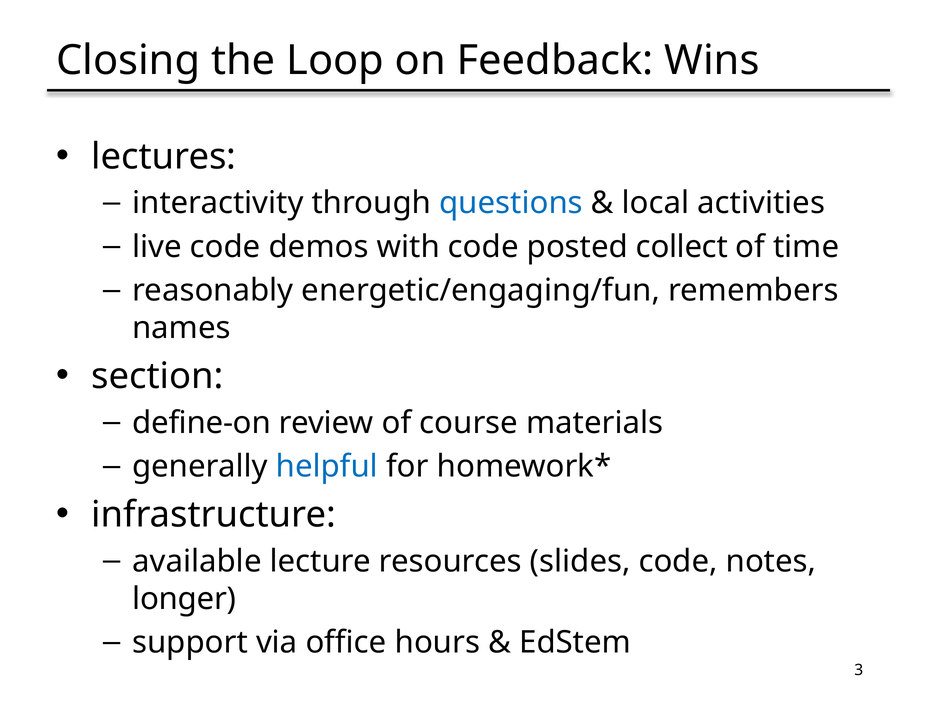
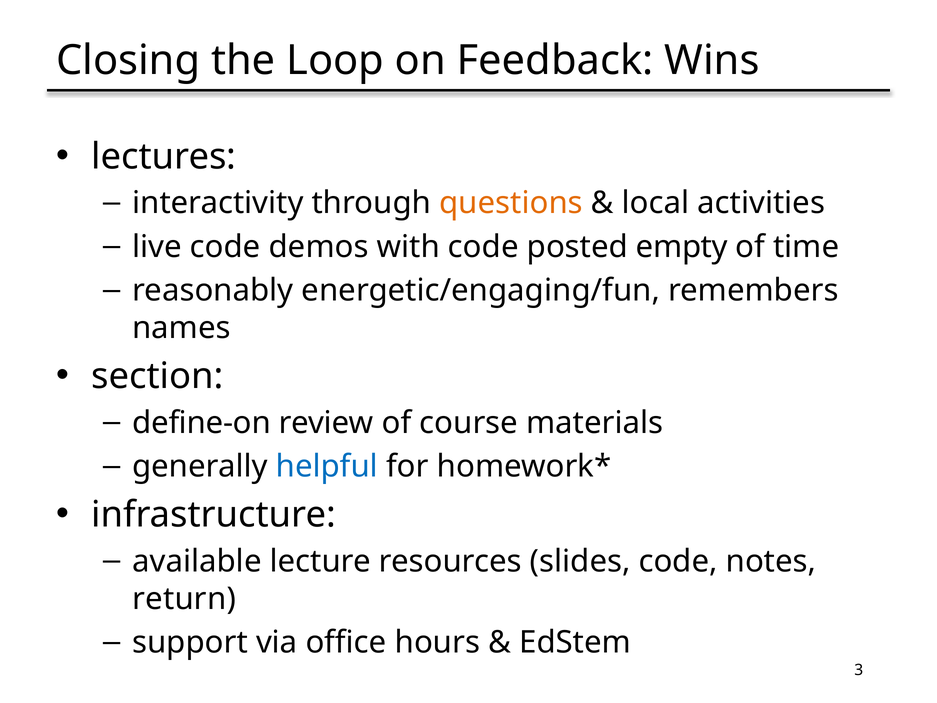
questions colour: blue -> orange (511, 203)
collect: collect -> empty (682, 247)
longer: longer -> return (184, 599)
